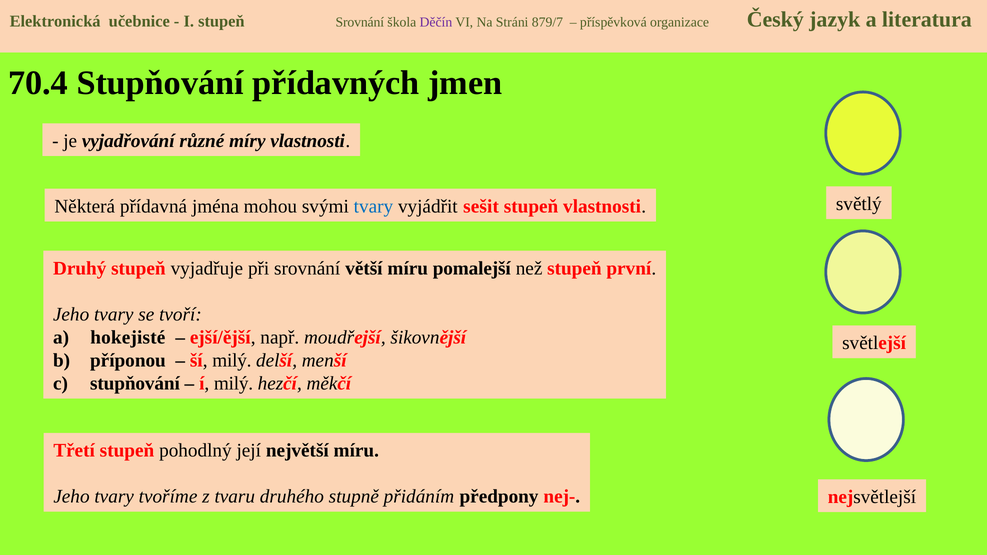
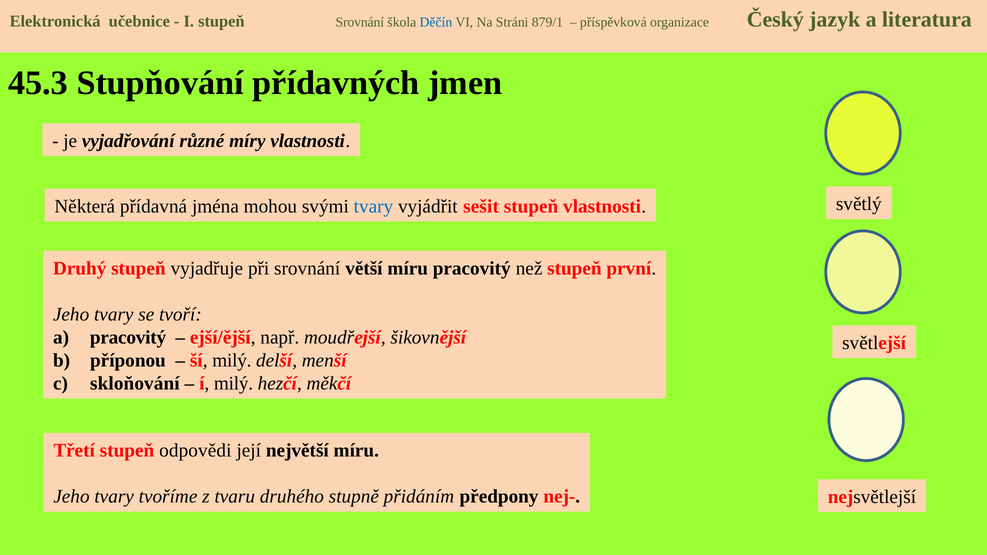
Děčín colour: purple -> blue (436, 22)
879/7: 879/7 -> 879/1 (547, 22)
70.4: 70.4 -> 45.3 (38, 83)
míru pomalejší: pomalejší -> pracovitý (472, 269)
a hokejisté: hokejisté -> pracovitý (128, 338)
stupňování: stupňování -> skloňování (135, 384)
pohodlný: pohodlný -> odpovědi (195, 451)
